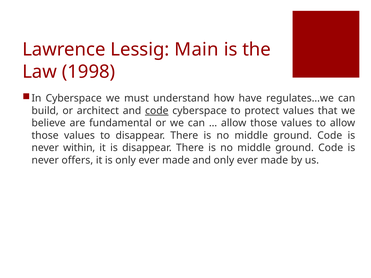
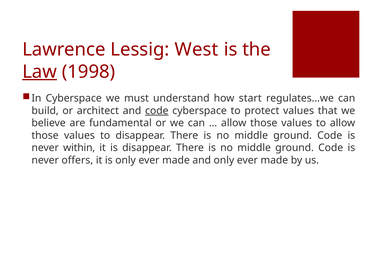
Main: Main -> West (197, 50)
Law underline: none -> present (40, 72)
have: have -> start (250, 98)
